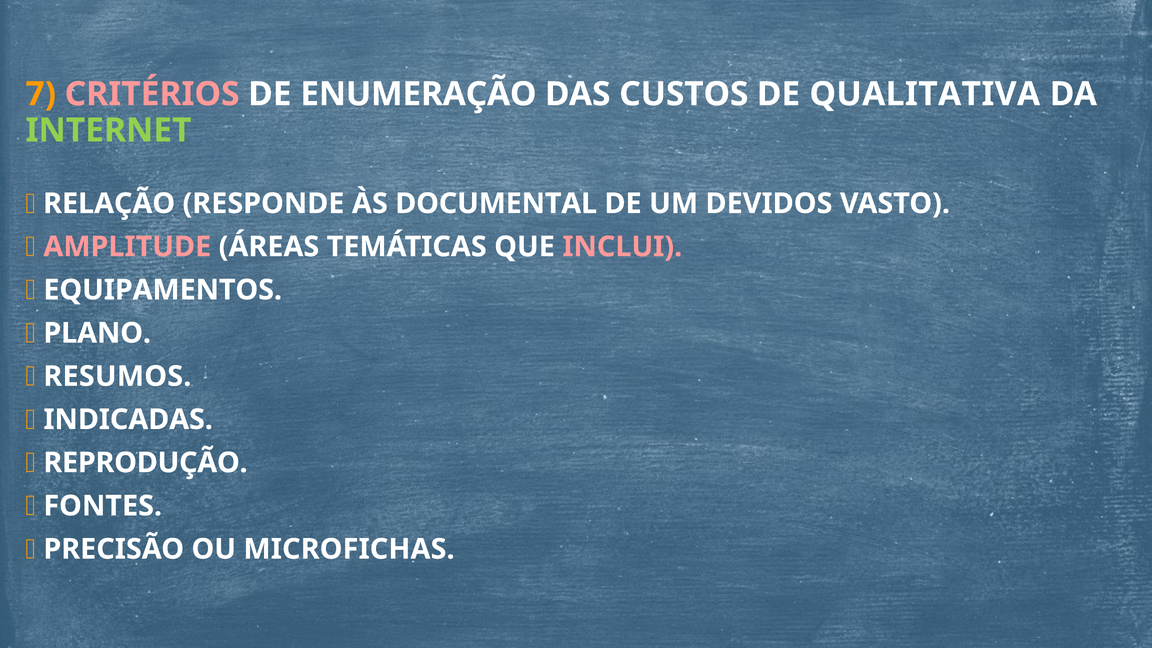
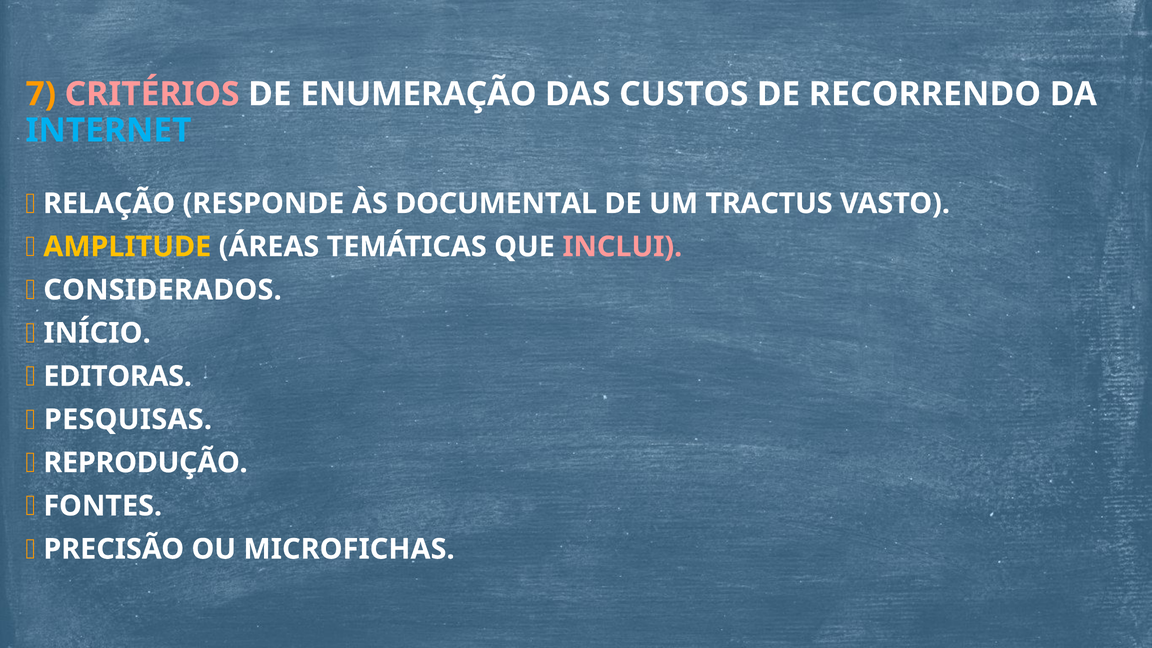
QUALITATIVA: QUALITATIVA -> RECORRENDO (925, 94)
INTERNET colour: light green -> light blue (108, 130)
DEVIDOS: DEVIDOS -> TRACTUS (769, 204)
AMPLITUDE colour: pink -> yellow (127, 247)
EQUIPAMENTOS: EQUIPAMENTOS -> CONSIDERADOS (163, 290)
PLANO: PLANO -> INÍCIO (97, 333)
RESUMOS: RESUMOS -> EDITORAS (118, 376)
INDICADAS: INDICADAS -> PESQUISAS (128, 420)
